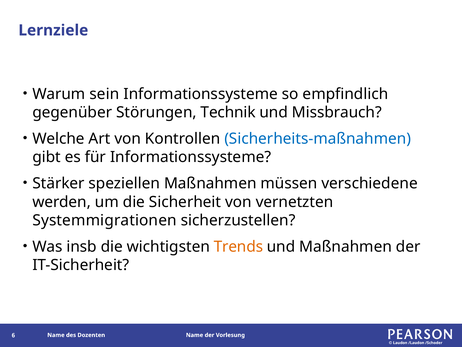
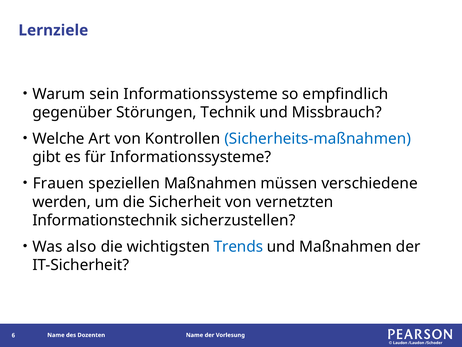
Stärker: Stärker -> Frauen (58, 183)
Systemmigrationen: Systemmigrationen -> Informationstechnik (105, 220)
insb: insb -> also (81, 246)
Trends colour: orange -> blue (238, 246)
